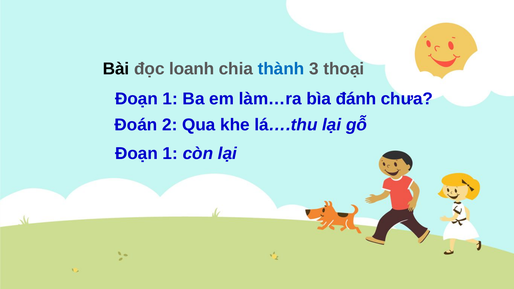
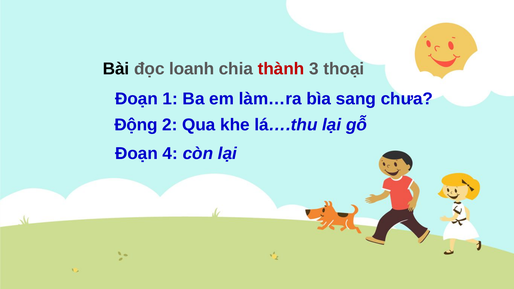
thành colour: blue -> red (281, 69)
đánh: đánh -> sang (356, 99)
Đoán: Đoán -> Động (136, 125)
1: 1 -> 4 (170, 153)
